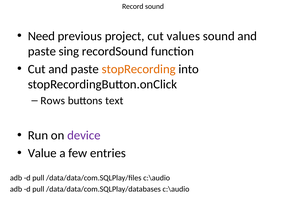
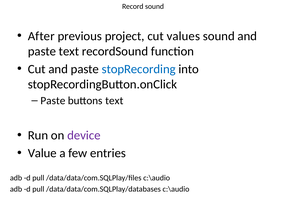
Need: Need -> After (41, 36)
paste sing: sing -> text (69, 51)
stopRecording colour: orange -> blue (139, 69)
Rows: Rows -> Paste (53, 101)
